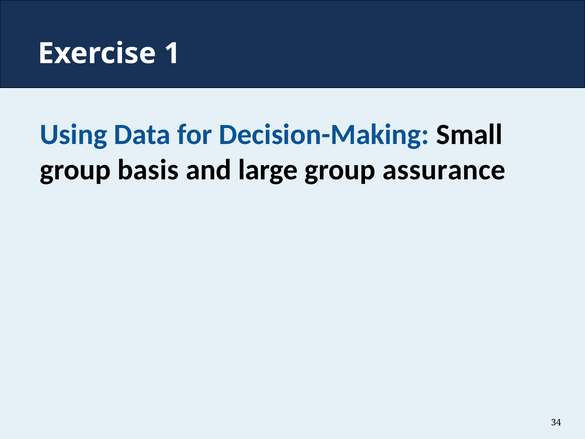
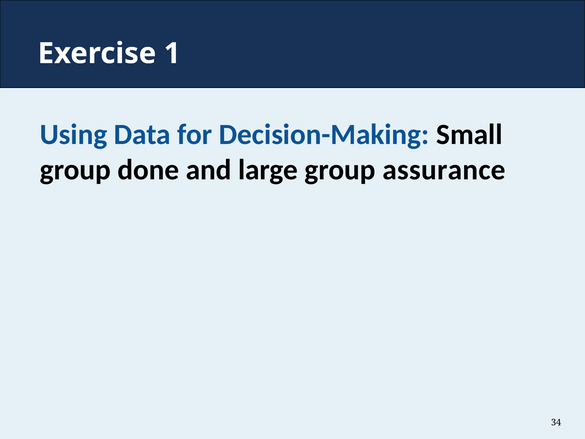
basis: basis -> done (148, 170)
